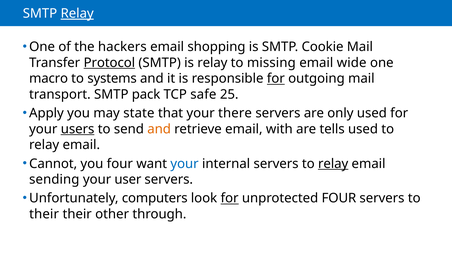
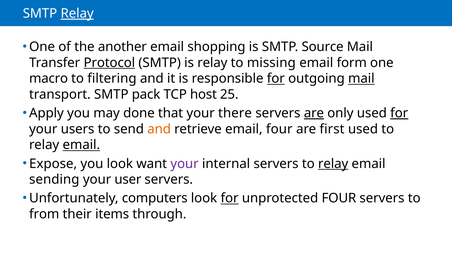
hackers: hackers -> another (122, 47)
Cookie: Cookie -> Source (323, 47)
wide: wide -> form (352, 63)
systems: systems -> filtering (112, 78)
mail underline: none -> present (361, 78)
safe: safe -> host (203, 94)
state: state -> done (139, 113)
are underline: none -> present (314, 113)
for underline: none -> present (399, 113)
users underline: present -> none (78, 129)
email with: with -> four (279, 129)
tells: tells -> first (332, 129)
email underline: none -> present (81, 145)
Cannot: Cannot -> Expose (53, 163)
you four: four -> look (120, 163)
your colour: blue -> purple (185, 163)
their: their -> from (44, 213)
other: other -> items (112, 213)
